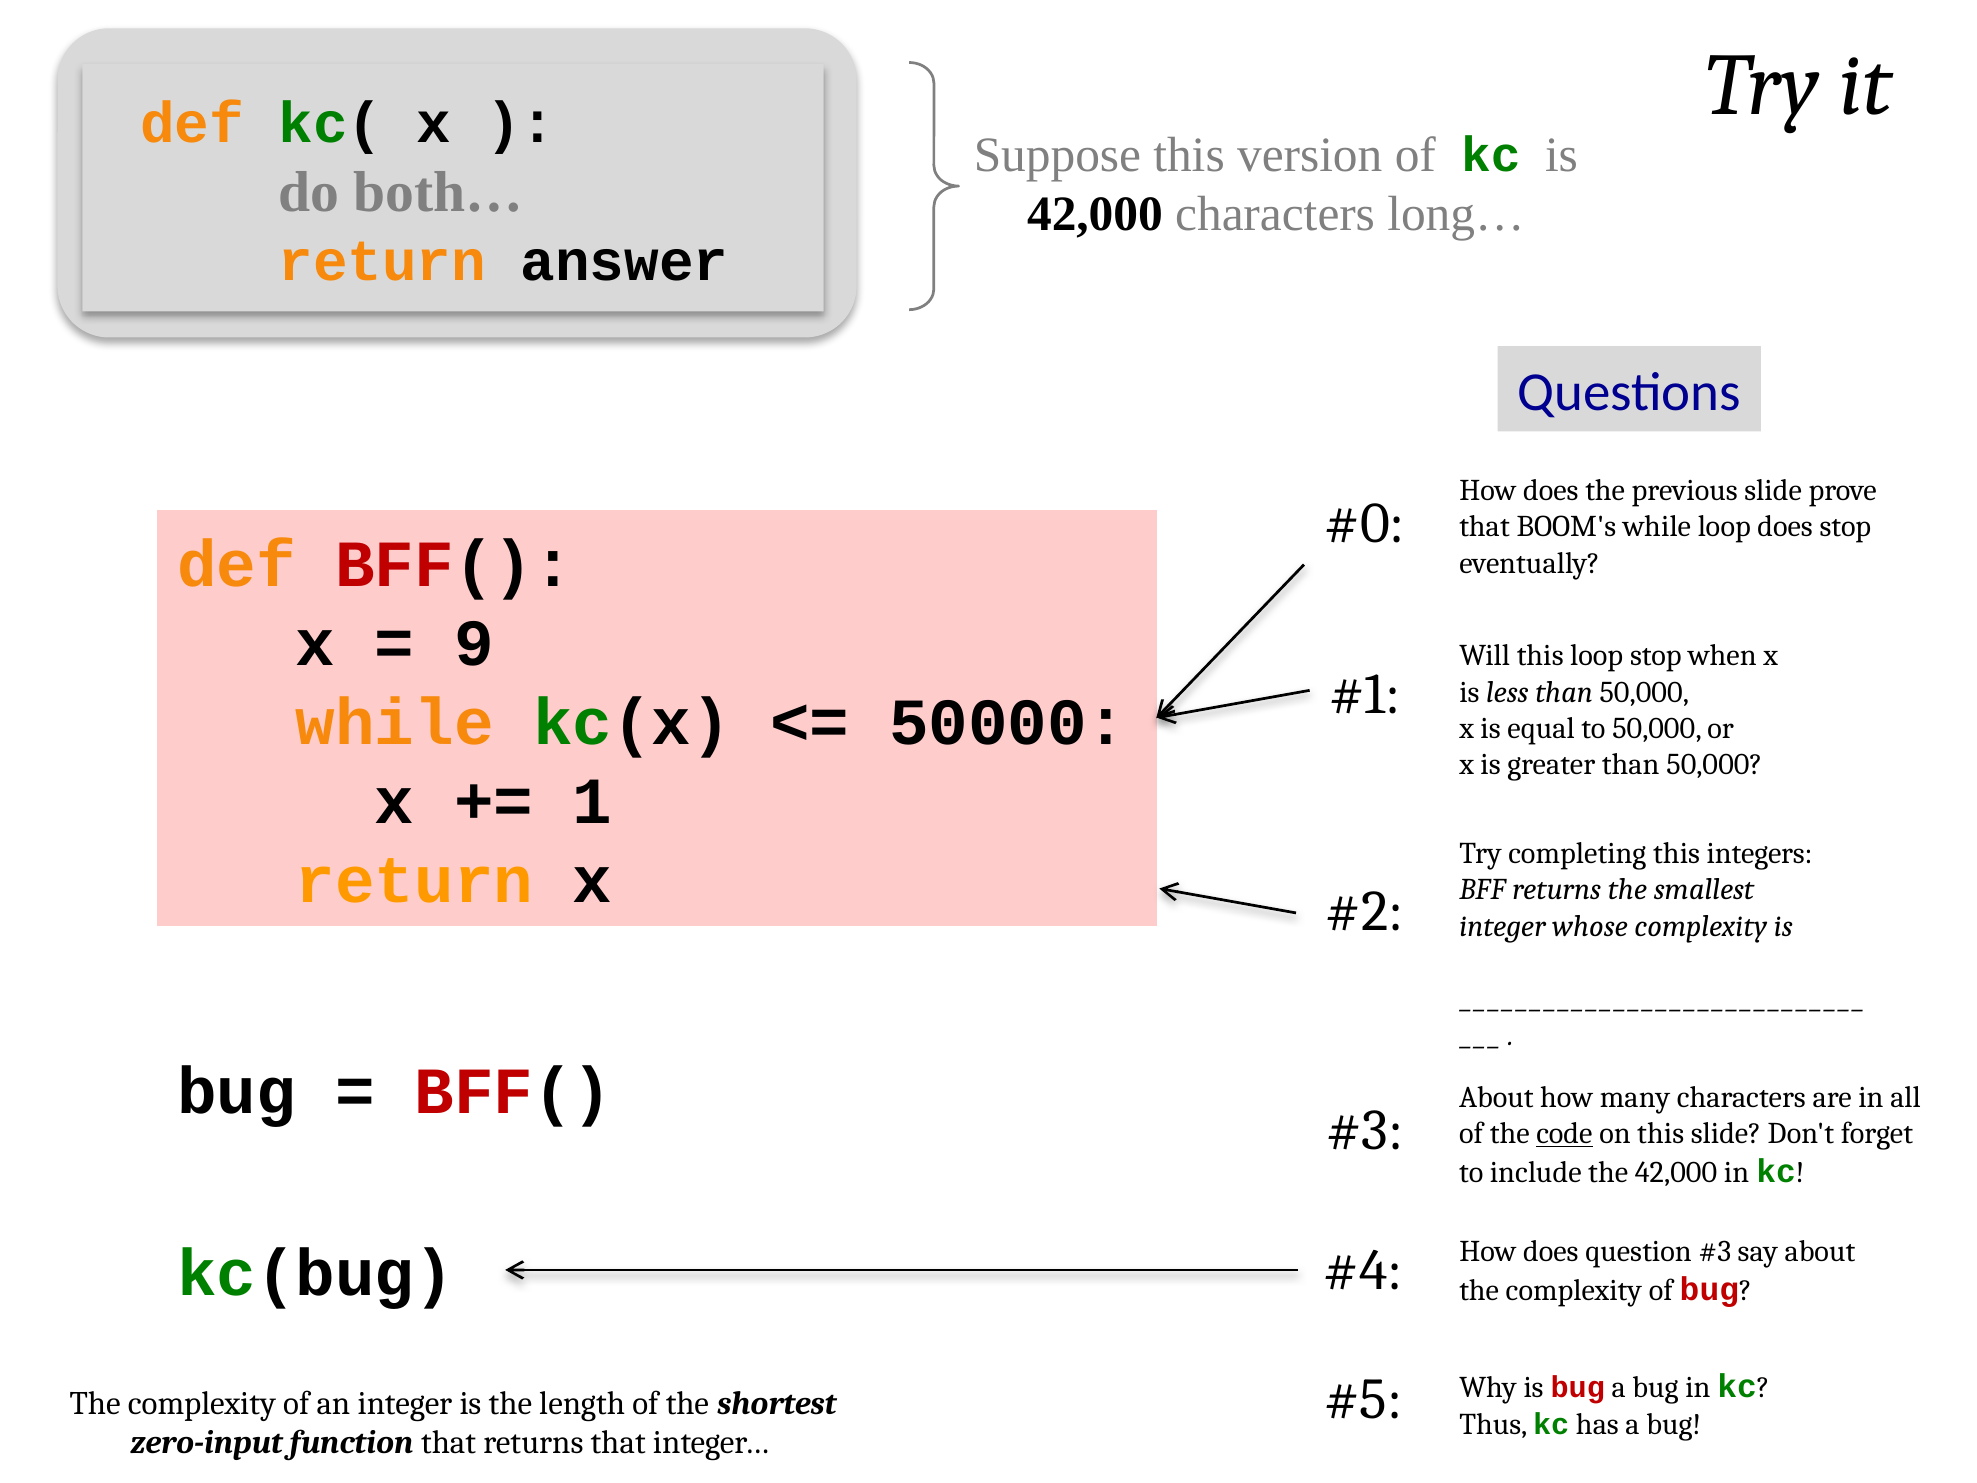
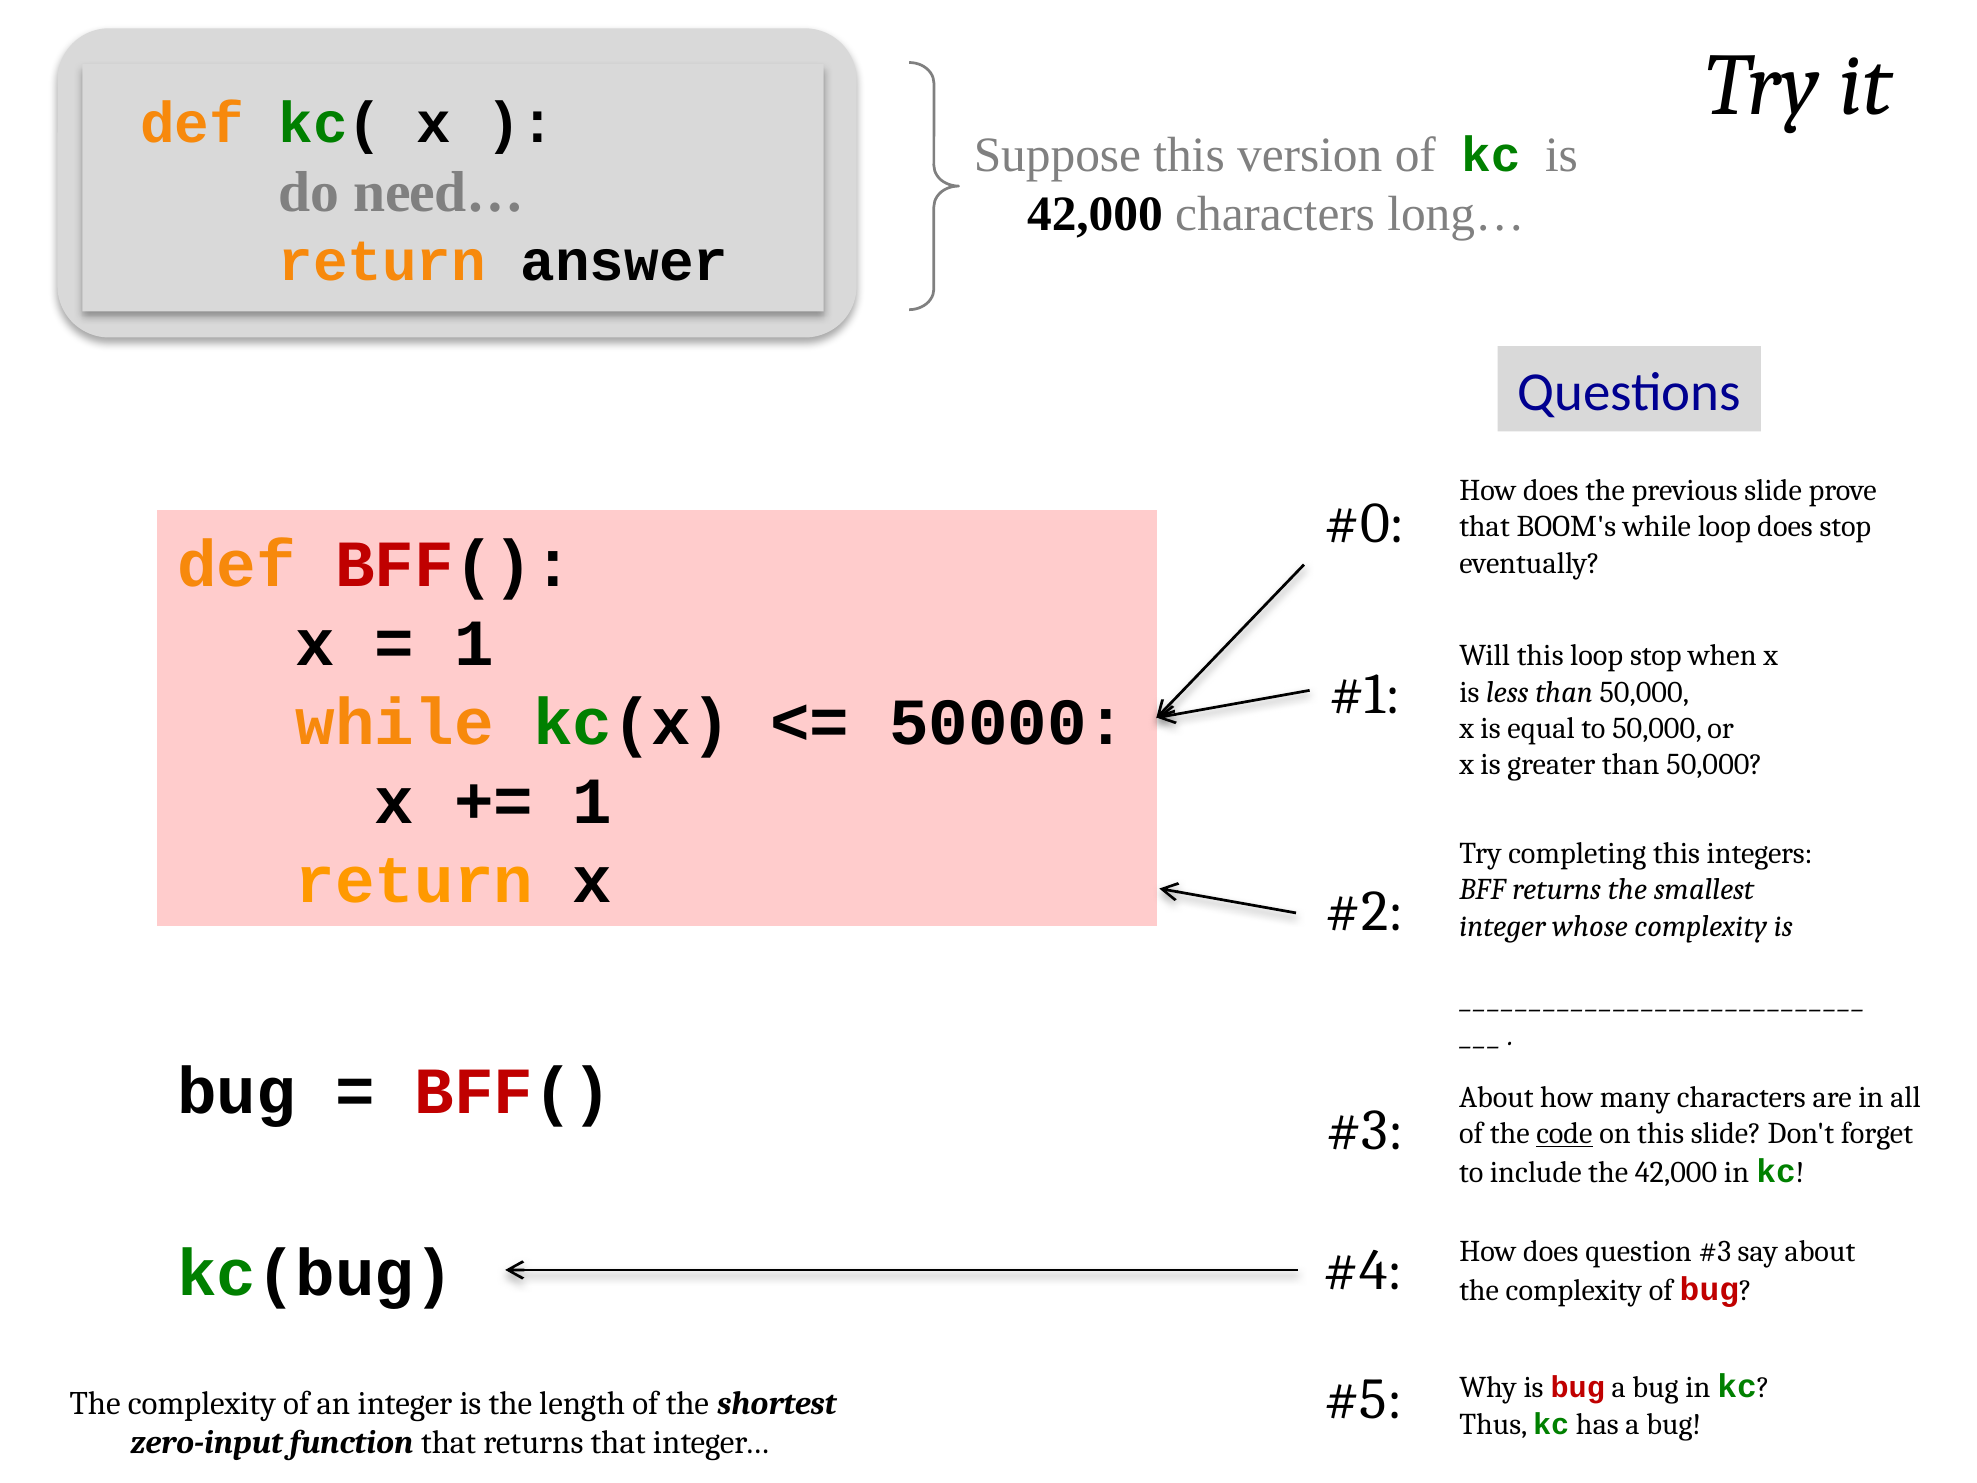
both…: both… -> need… (439, 192)
9: 9 -> 1 (474, 644)
